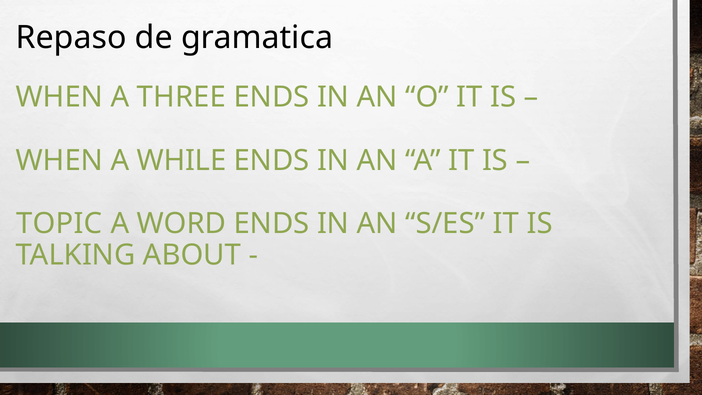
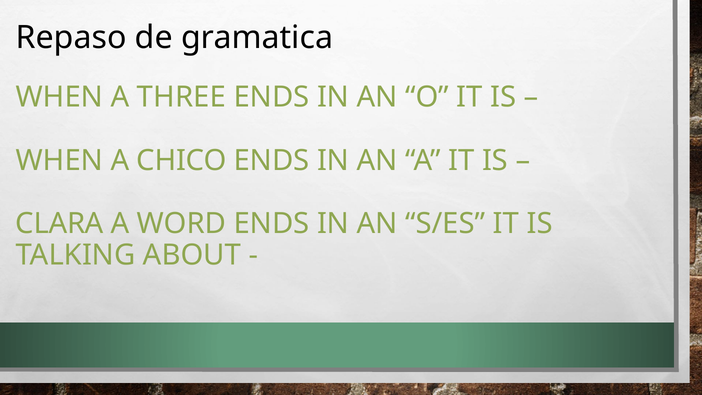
WHILE: WHILE -> CHICO (182, 160)
TOPIC: TOPIC -> CLARA (60, 224)
